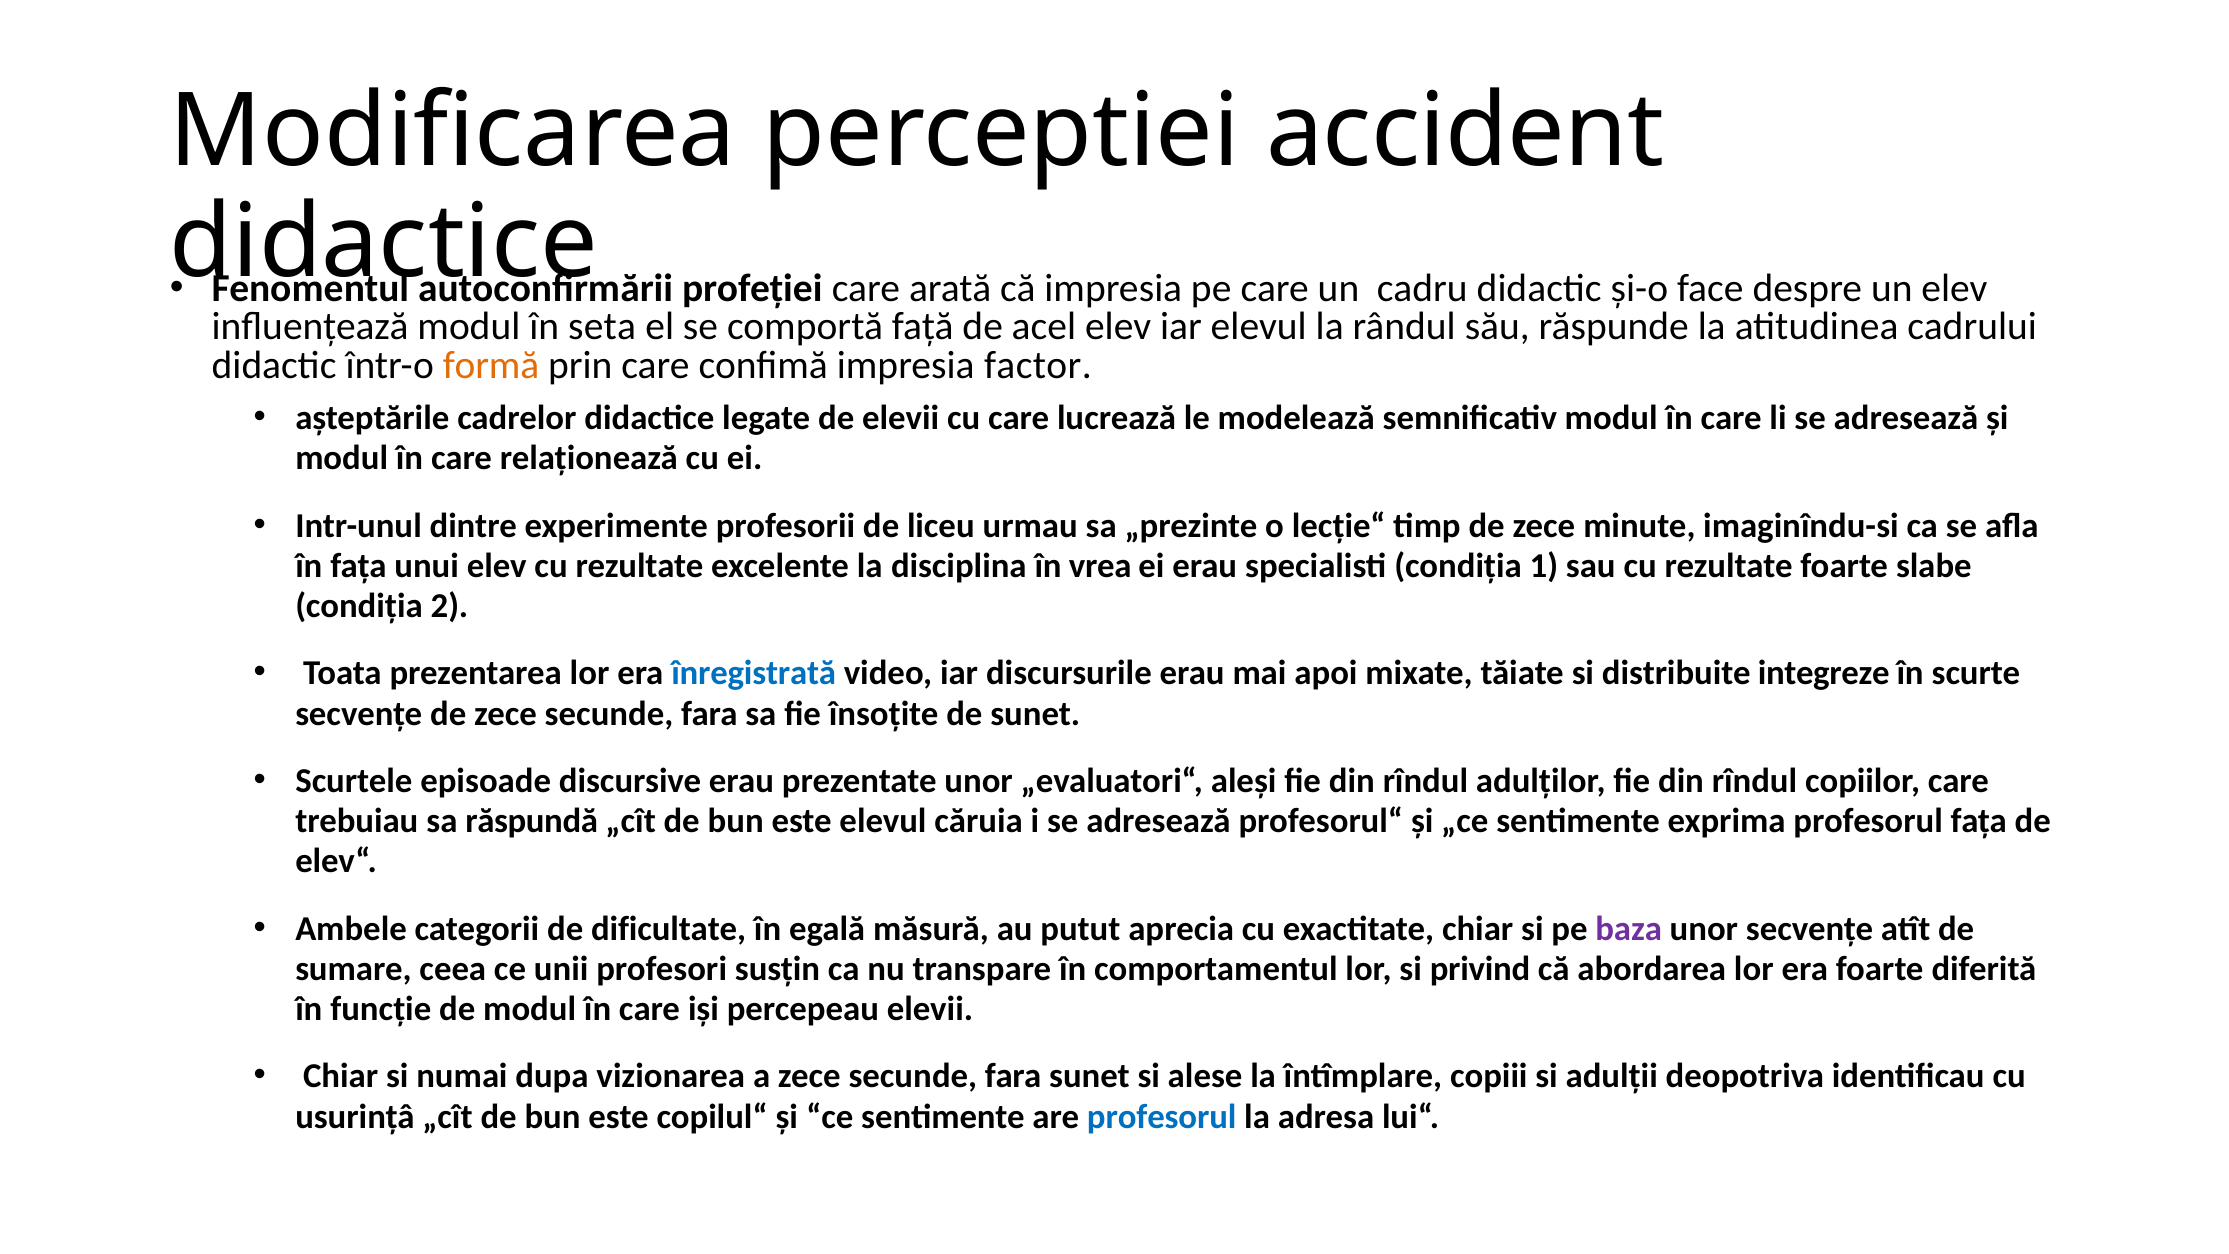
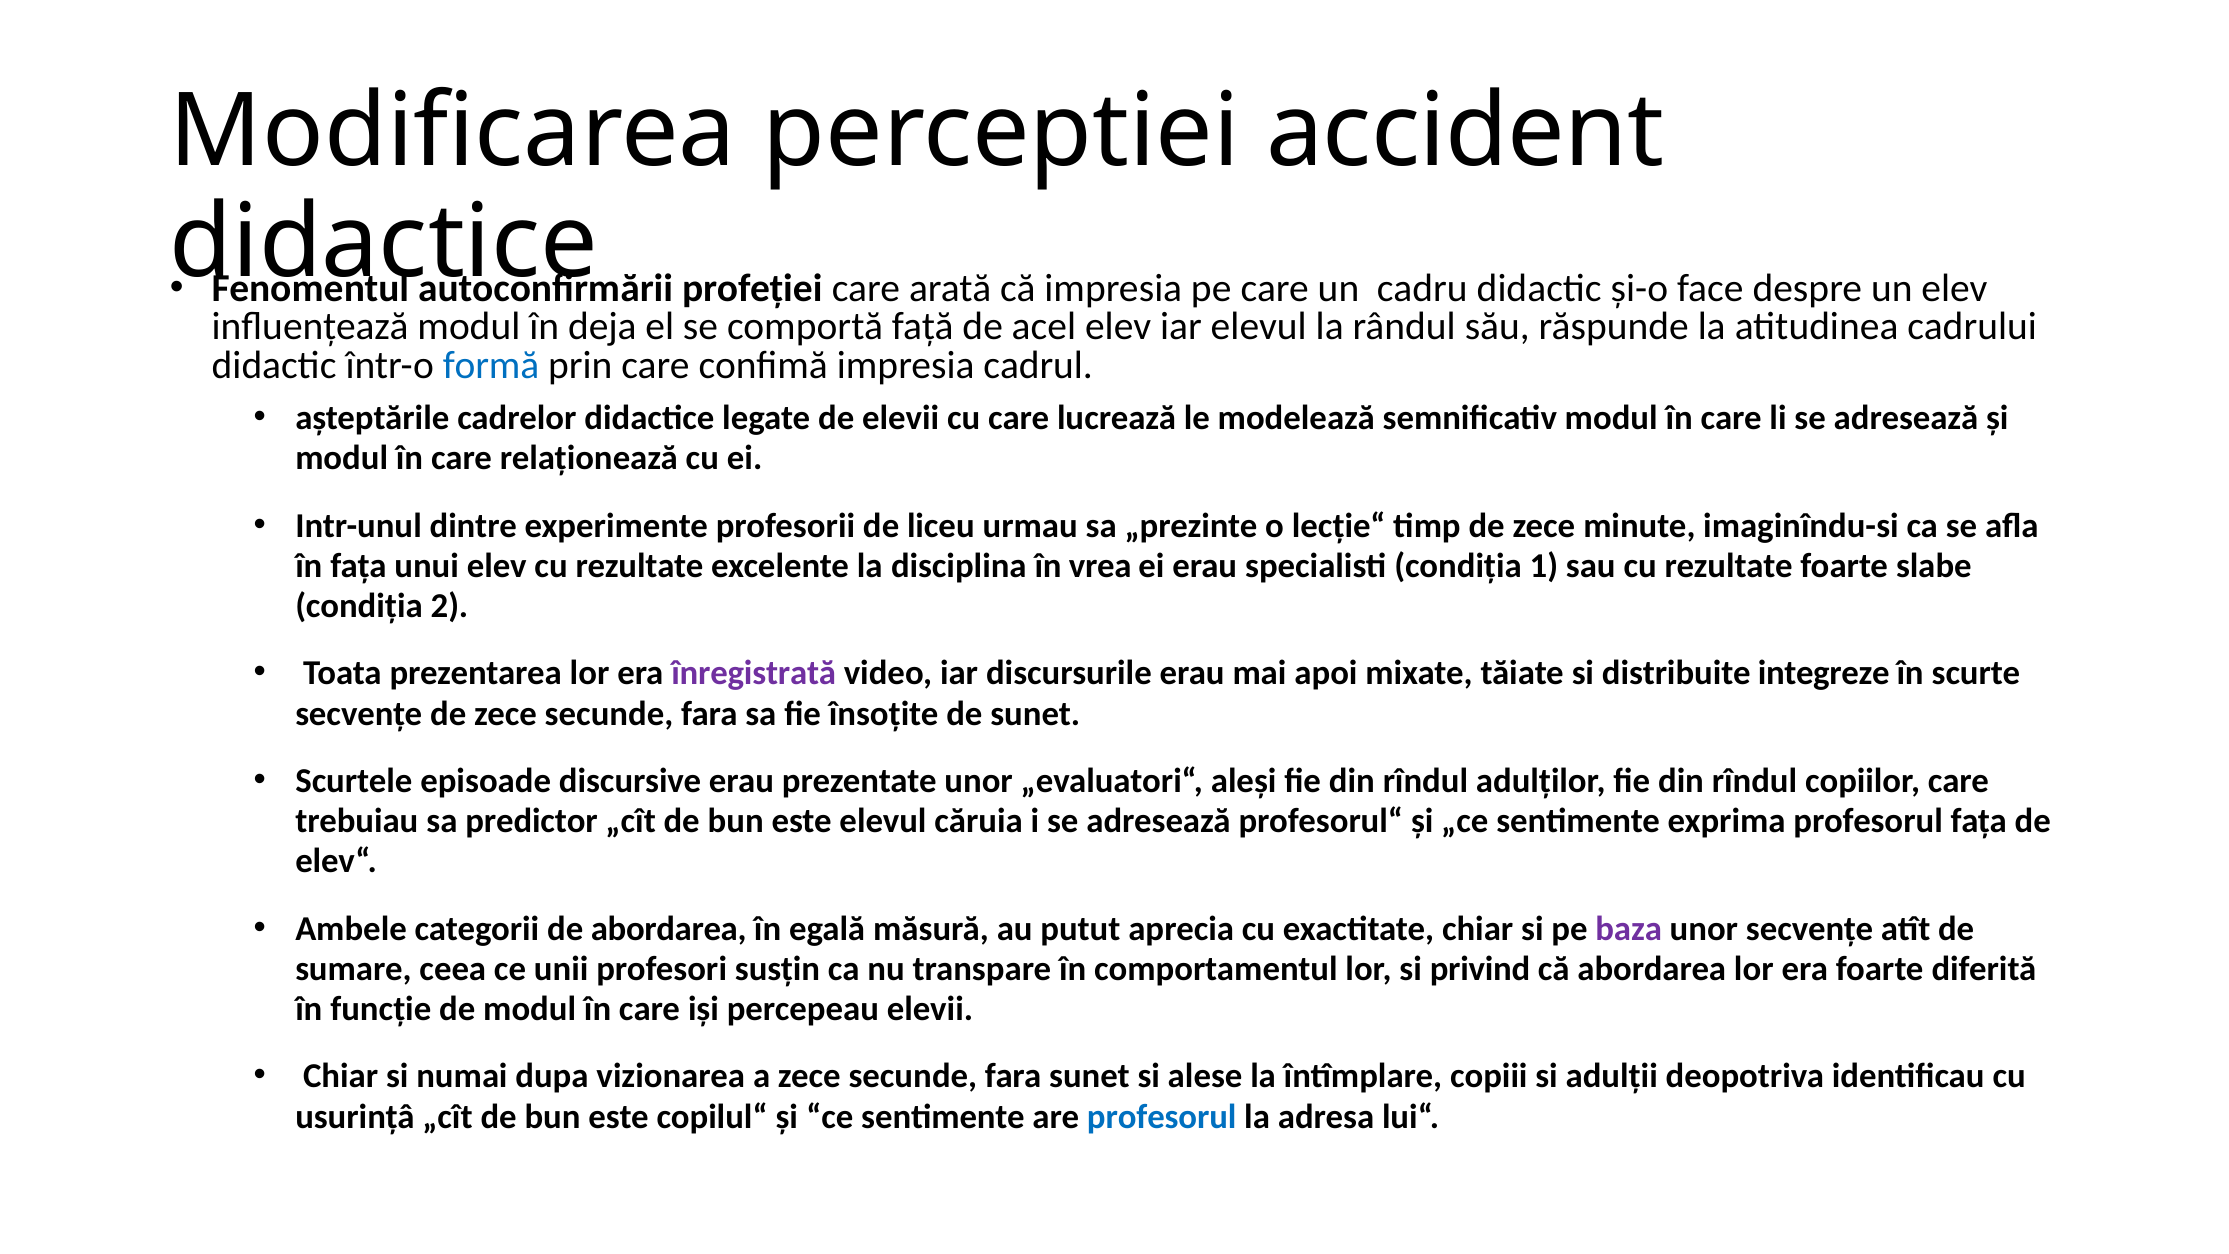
seta: seta -> deja (602, 327)
formă colour: orange -> blue (491, 365)
factor: factor -> cadrul (1038, 365)
înregistrată colour: blue -> purple (754, 673)
răspundă: răspundă -> predictor (532, 821)
de dificultate: dificultate -> abordarea (669, 928)
